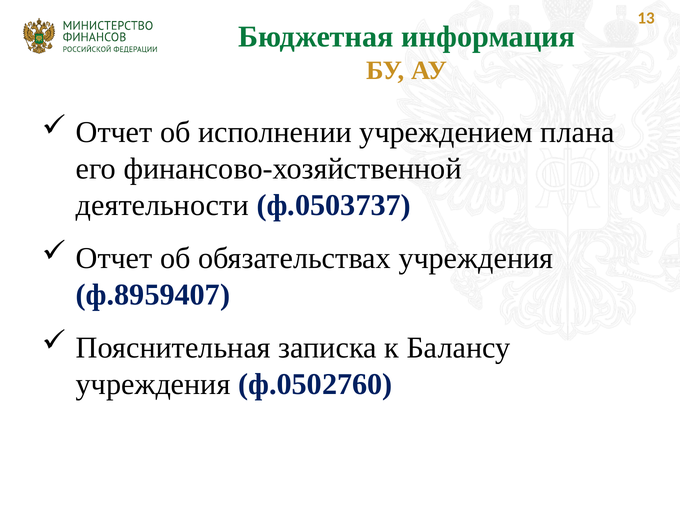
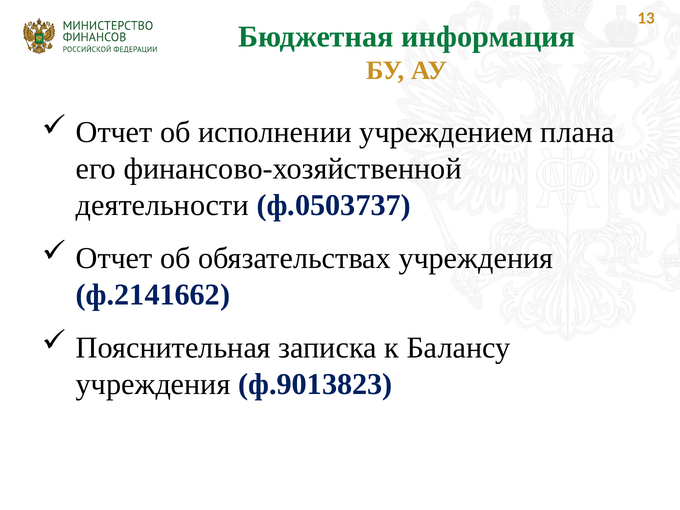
ф.8959407: ф.8959407 -> ф.2141662 (153, 295)
ф.0502760: ф.0502760 -> ф.9013823 (315, 384)
